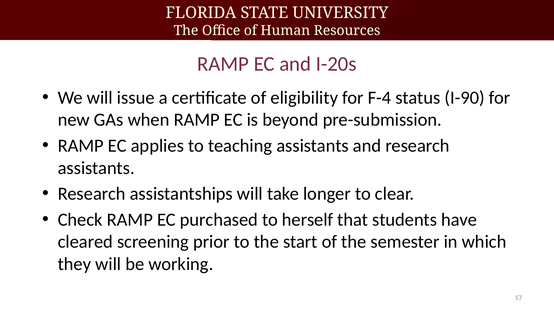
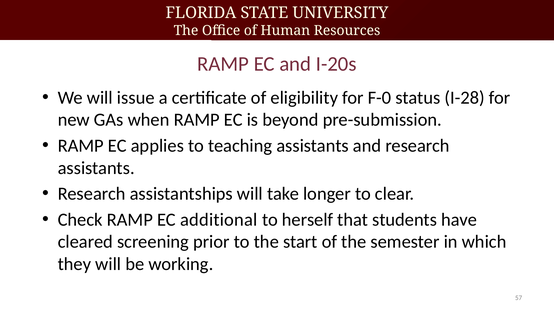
F-4: F-4 -> F-0 (380, 98)
I-90: I-90 -> I-28 (465, 98)
purchased: purchased -> additional (219, 219)
